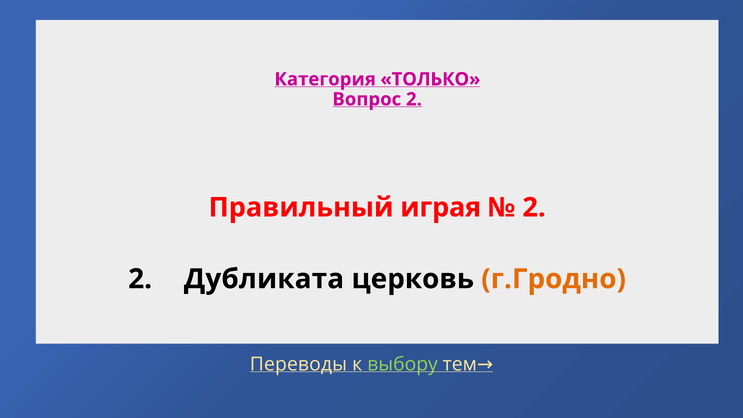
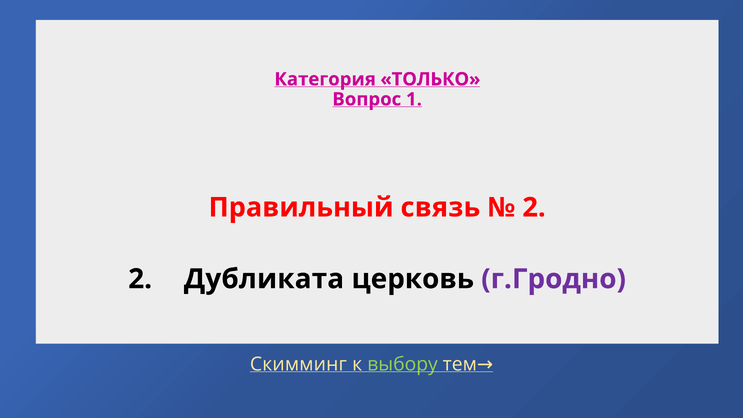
Вопрос 2: 2 -> 1 (414, 99)
играя: играя -> связь (440, 207)
г.Гродно colour: orange -> purple (554, 279)
Переводы: Переводы -> Скимминг (298, 364)
